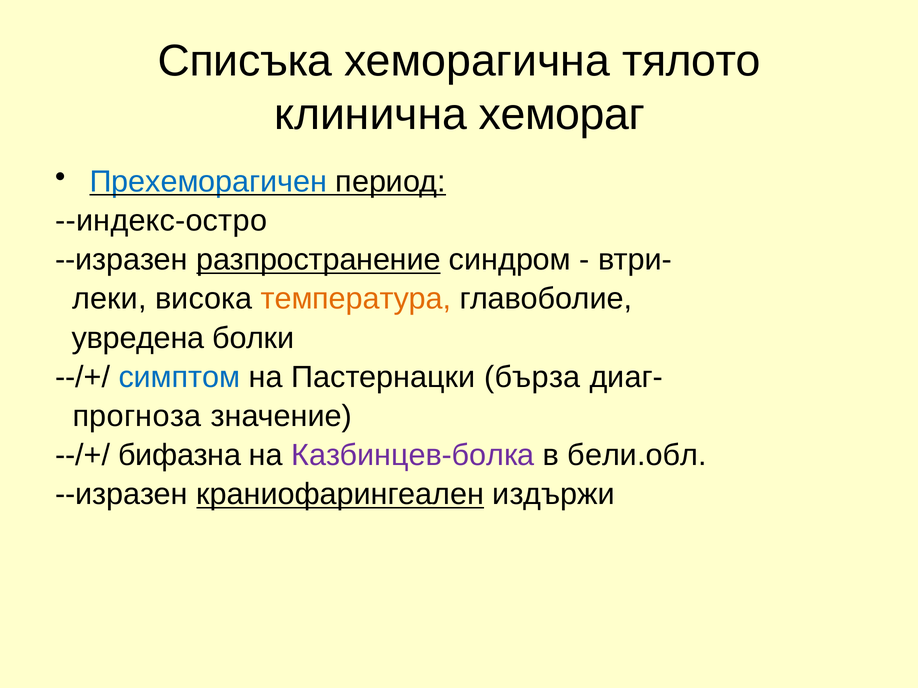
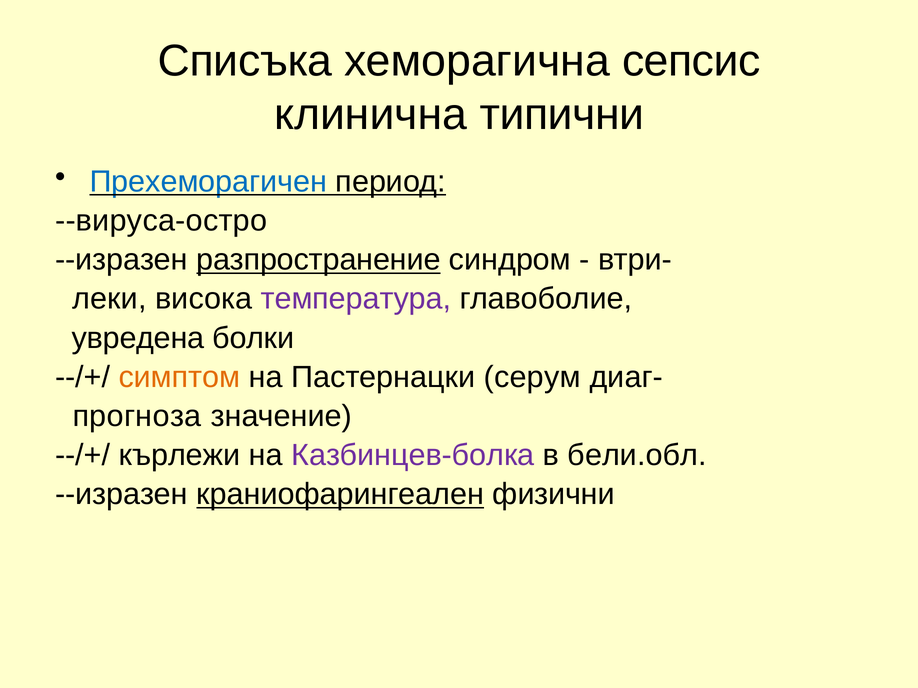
тялото: тялото -> сепсис (691, 61)
хемораг: хемораг -> типични (562, 115)
--индекс-остро: --индекс-остро -> --вируса-остро (161, 221)
температура colour: orange -> purple (356, 299)
симптом colour: blue -> orange (180, 377)
бърза: бърза -> серум (532, 377)
бифазна: бифазна -> кърлежи (180, 456)
издържи: издържи -> физични (554, 495)
